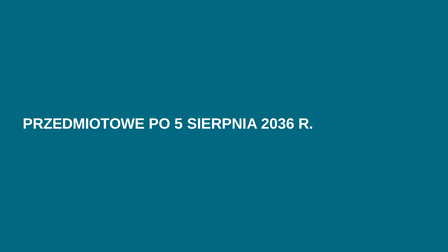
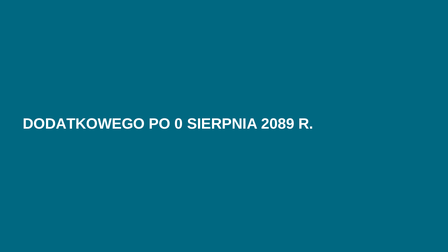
PRZEDMIOTOWE: PRZEDMIOTOWE -> DODATKOWEGO (84, 124)
5: 5 -> 0 (179, 124)
2036: 2036 -> 2089 (278, 124)
